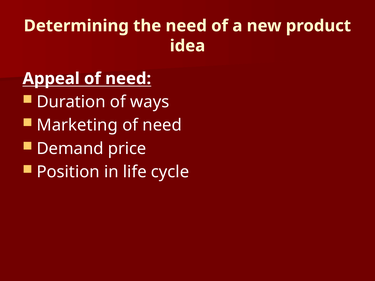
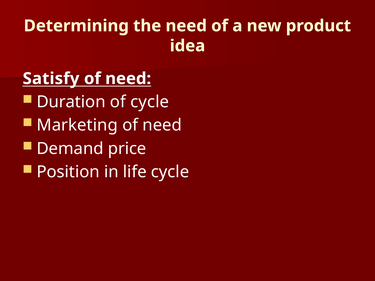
Appeal: Appeal -> Satisfy (51, 79)
of ways: ways -> cycle (150, 102)
